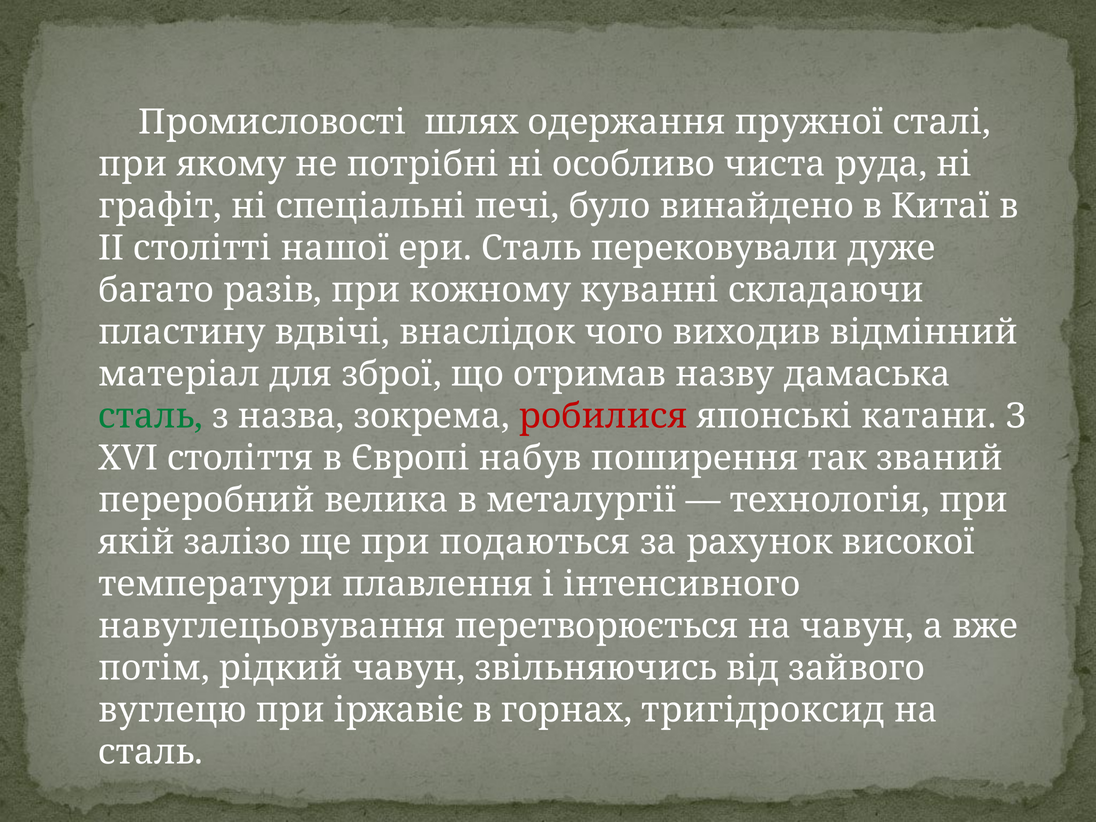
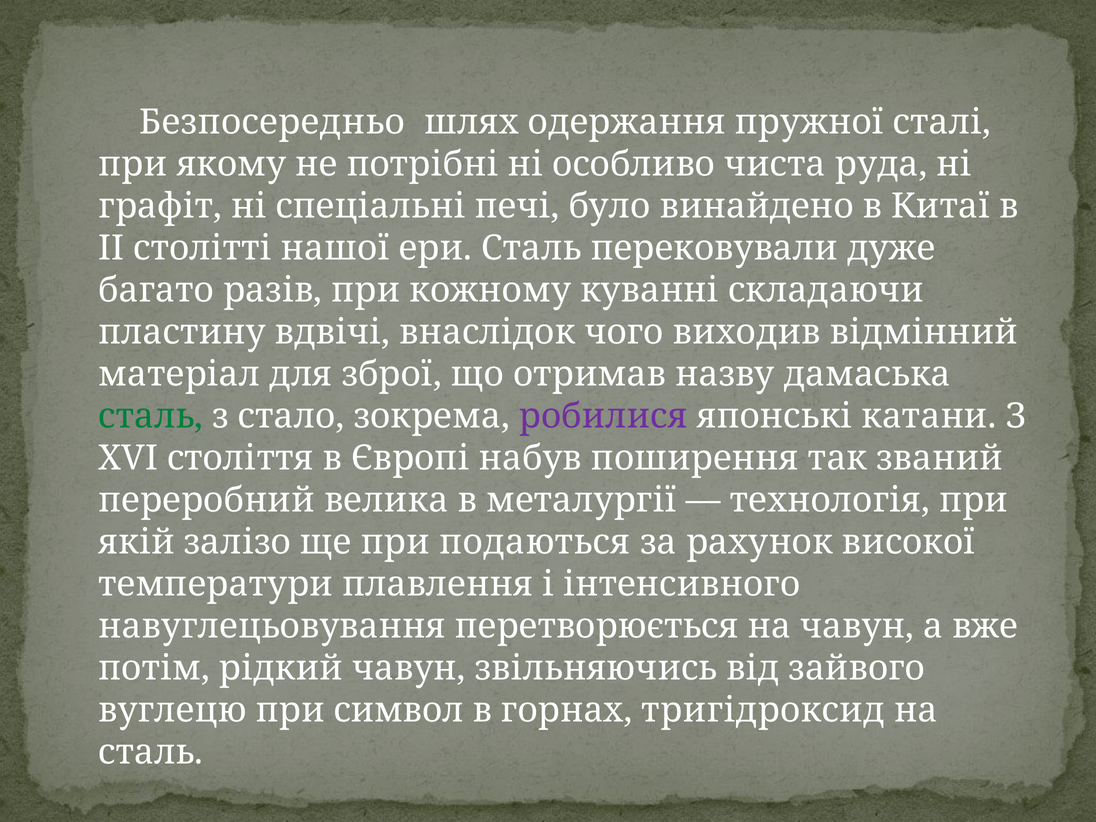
Промисловості: Промисловості -> Безпосередньо (272, 122)
назва: назва -> стало (291, 416)
робилися colour: red -> purple (603, 416)
іржавіє: іржавіє -> символ (399, 710)
